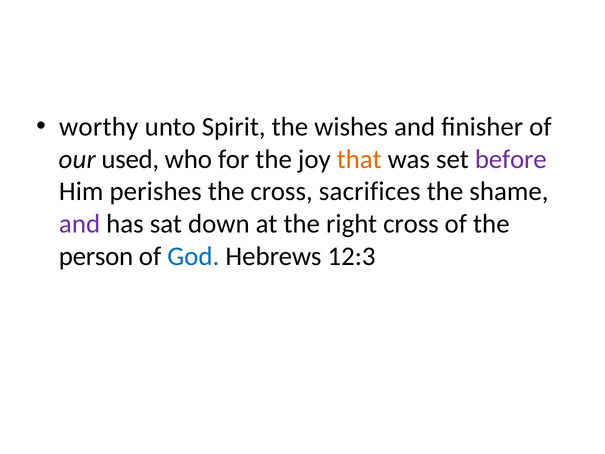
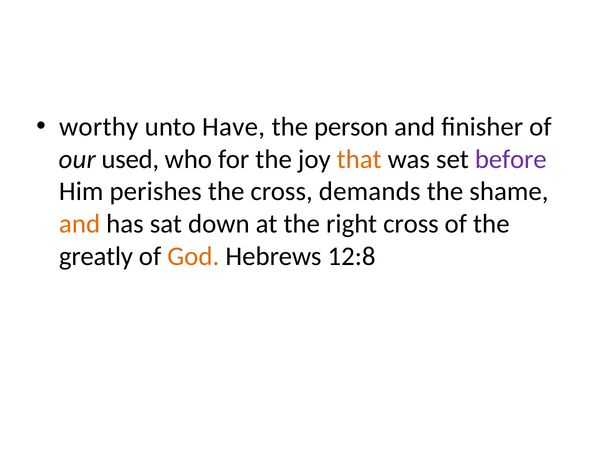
Spirit: Spirit -> Have (234, 127)
wishes: wishes -> person (351, 127)
sacrifices: sacrifices -> demands (370, 191)
and colour: purple -> orange (80, 224)
person: person -> greatly (96, 256)
God colour: blue -> orange (193, 256)
12:3: 12:3 -> 12:8 (352, 256)
